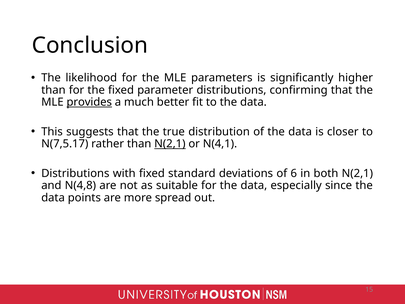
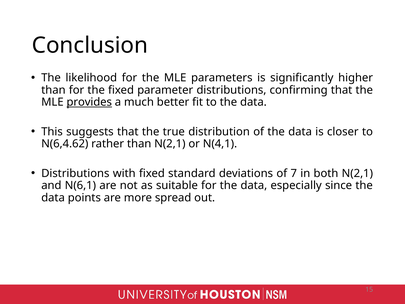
N(7,5.17: N(7,5.17 -> N(6,4.62 (65, 144)
N(2,1 underline: present -> none (170, 144)
6: 6 -> 7 (294, 173)
N(4,8: N(4,8 -> N(6,1 (80, 185)
